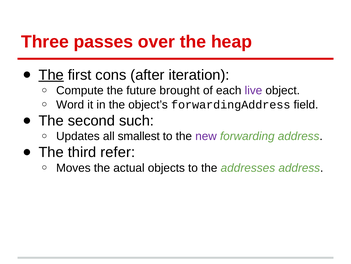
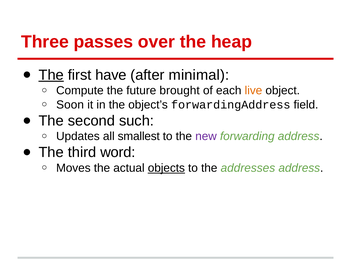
cons: cons -> have (111, 75)
iteration: iteration -> minimal (199, 75)
live colour: purple -> orange (253, 90)
Word: Word -> Soon (70, 104)
refer: refer -> word (118, 152)
objects underline: none -> present (166, 168)
